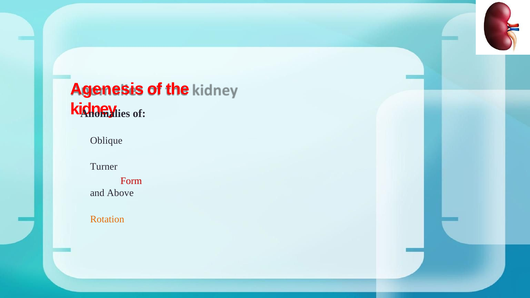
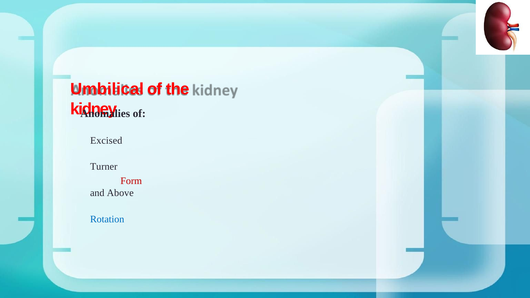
Agenesis: Agenesis -> Umbilical (107, 89)
Oblique: Oblique -> Excised (106, 141)
Rotation colour: orange -> blue (107, 219)
